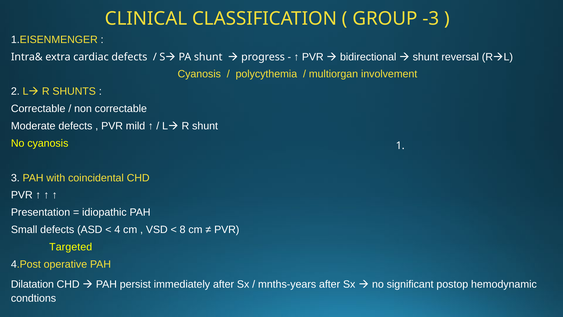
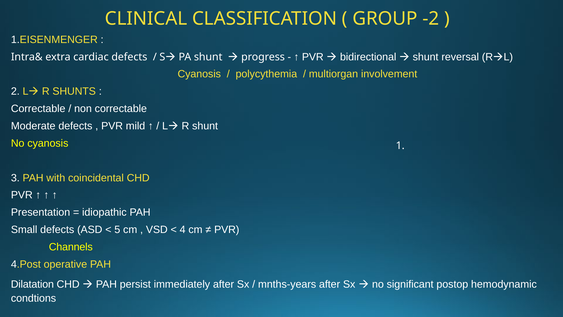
-3: -3 -> -2 (431, 19)
4: 4 -> 5 (117, 230)
8: 8 -> 4 (183, 230)
Targeted: Targeted -> Channels (71, 247)
